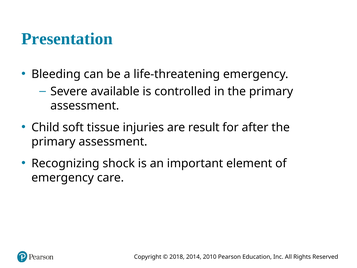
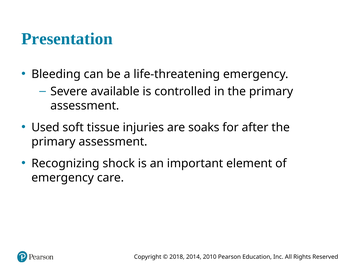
Child: Child -> Used (45, 127)
result: result -> soaks (204, 127)
